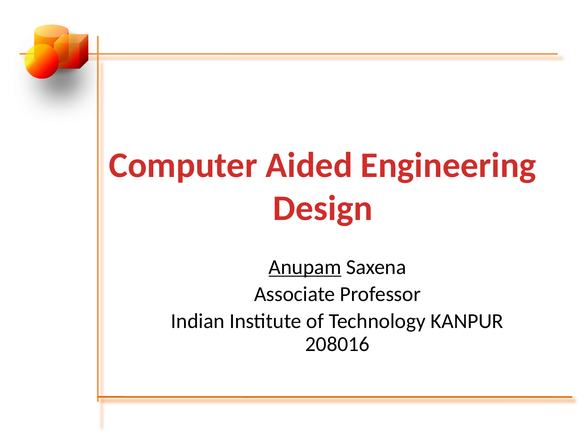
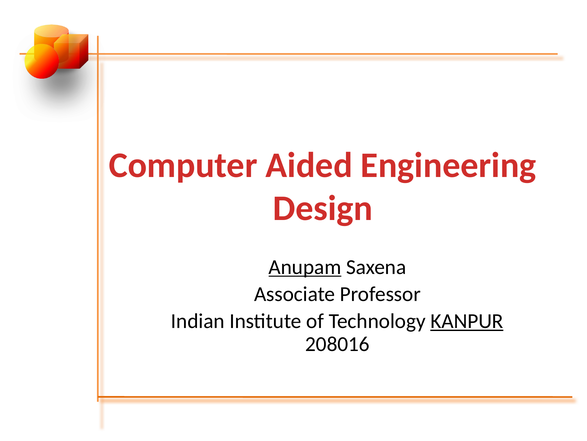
KANPUR underline: none -> present (467, 321)
